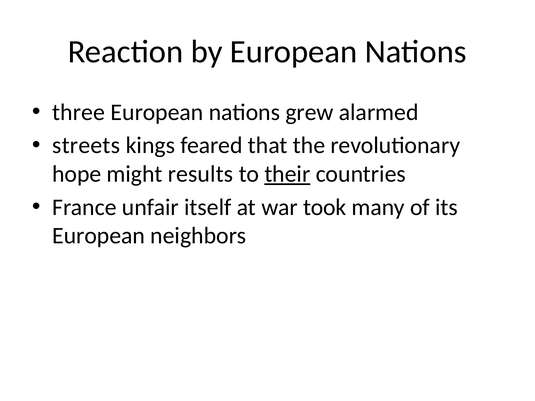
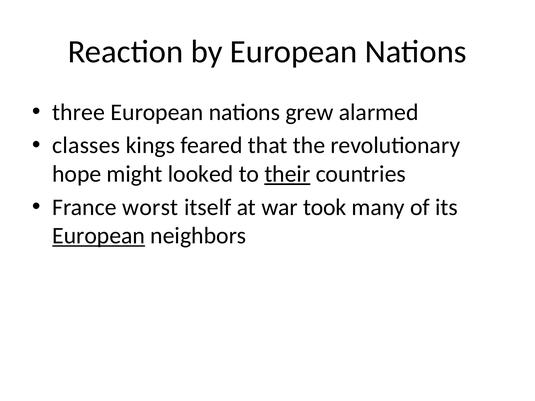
streets: streets -> classes (86, 146)
results: results -> looked (201, 174)
unfair: unfair -> worst (150, 207)
European underline: none -> present (99, 236)
